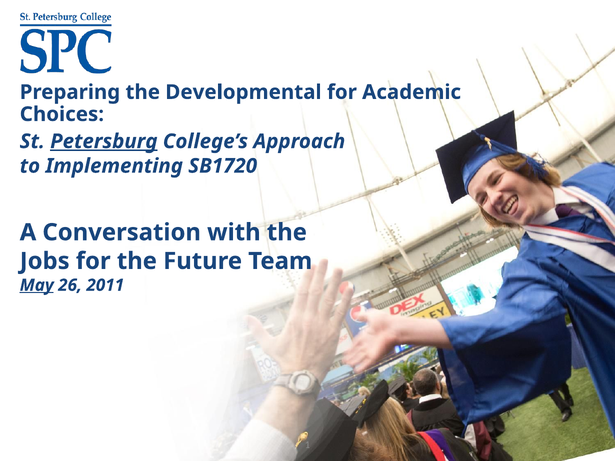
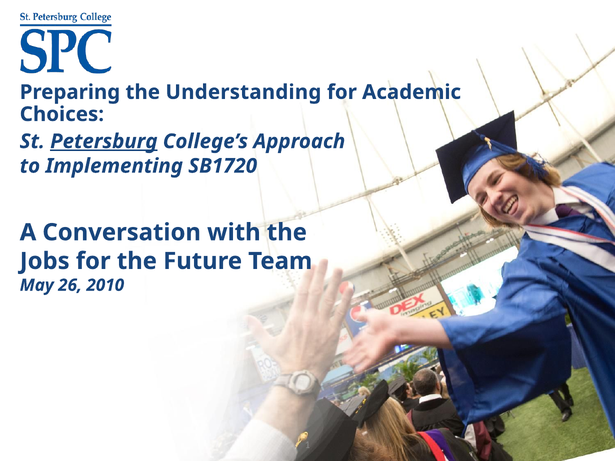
Developmental: Developmental -> Understanding (243, 92)
May underline: present -> none (37, 285)
2011: 2011 -> 2010 (105, 285)
